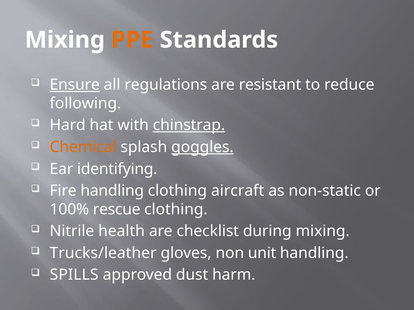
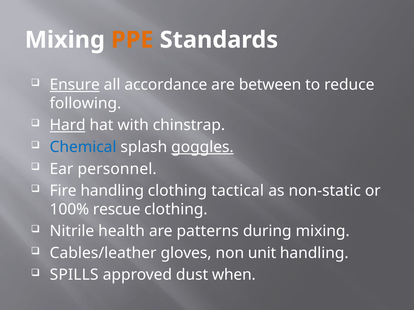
regulations: regulations -> accordance (166, 85)
resistant: resistant -> between (270, 85)
Hard underline: none -> present (68, 125)
chinstrap underline: present -> none (189, 125)
Chemical colour: orange -> blue (83, 147)
identifying: identifying -> personnel (117, 169)
aircraft: aircraft -> tactical (238, 191)
checklist: checklist -> patterns (208, 232)
Trucks/leather: Trucks/leather -> Cables/leather (103, 253)
harm: harm -> when (234, 275)
